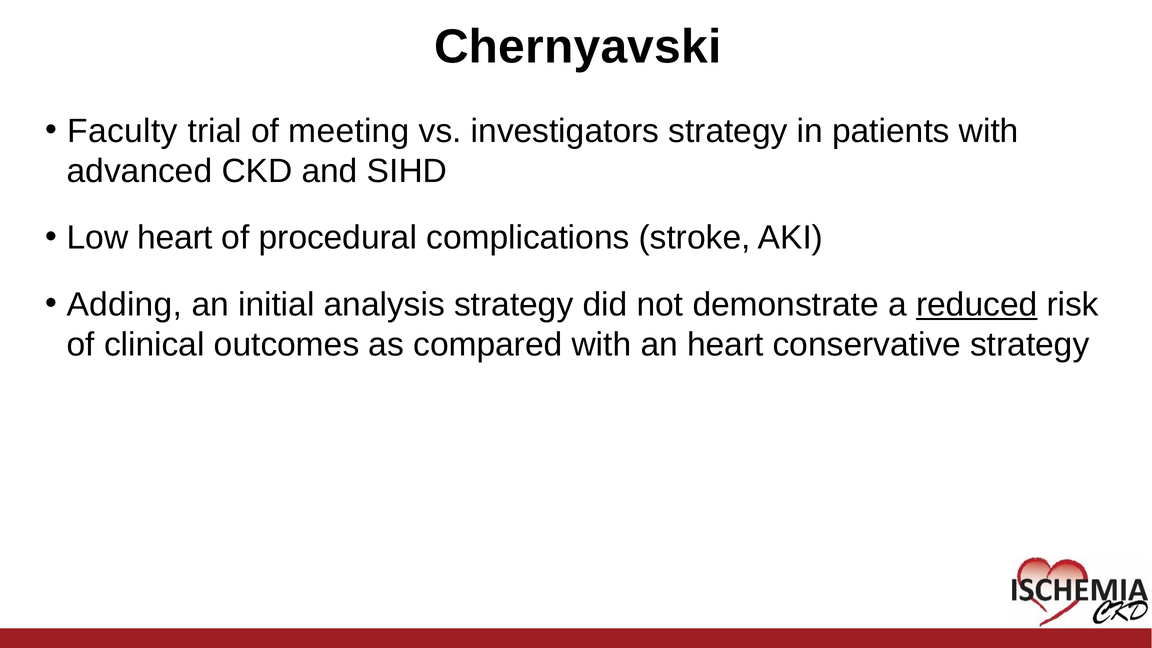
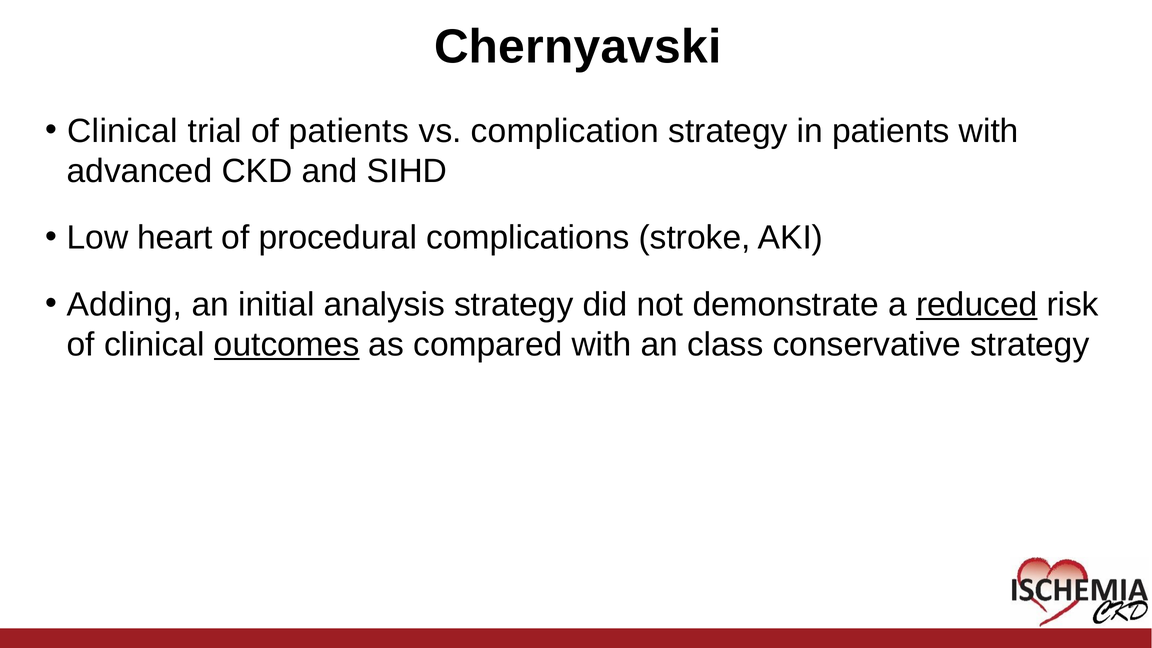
Faculty: Faculty -> Clinical (123, 131)
of meeting: meeting -> patients (349, 131)
investigators: investigators -> complication (565, 131)
outcomes underline: none -> present (287, 345)
an heart: heart -> class (725, 345)
